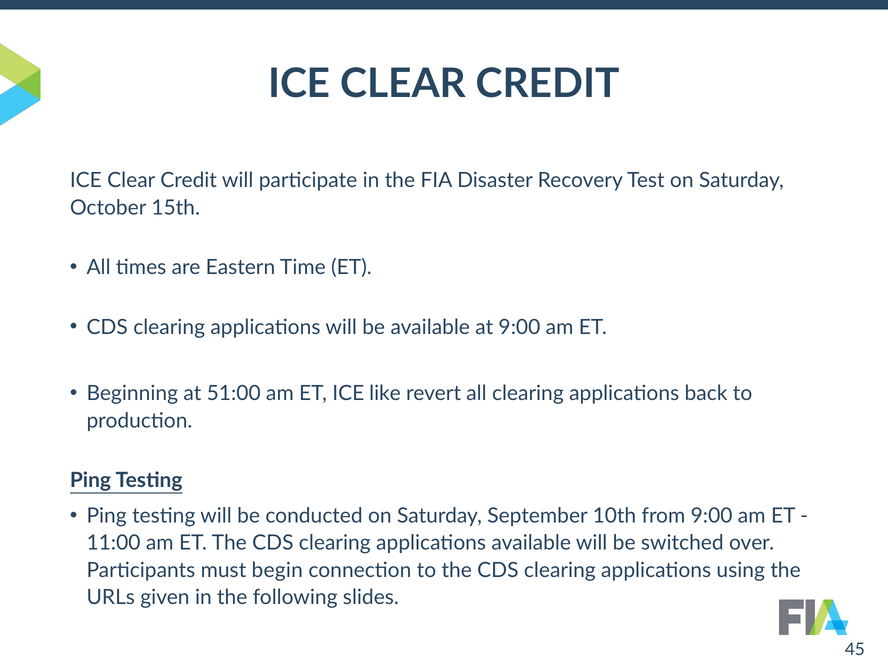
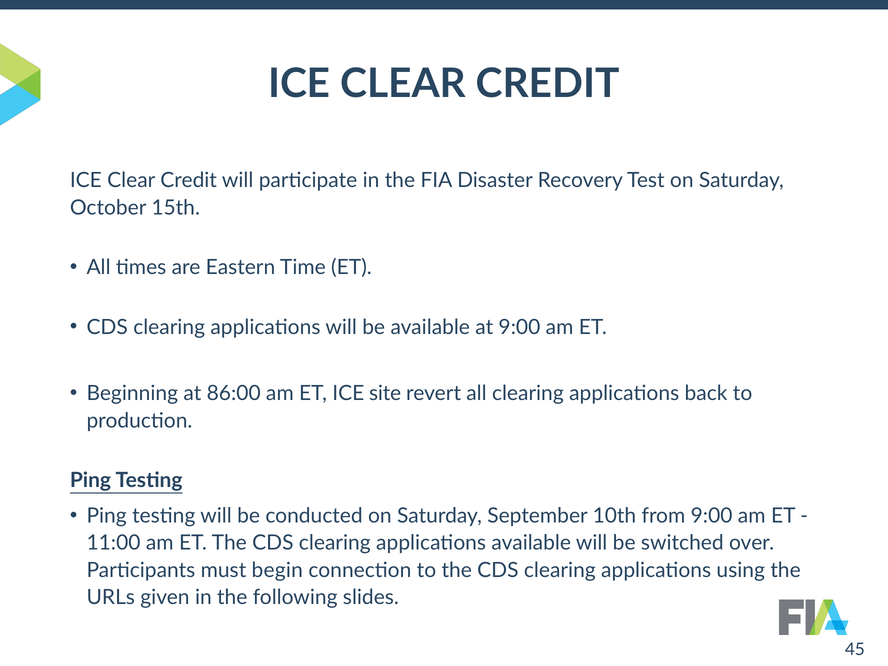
51:00: 51:00 -> 86:00 (234, 394)
like: like -> site (385, 394)
